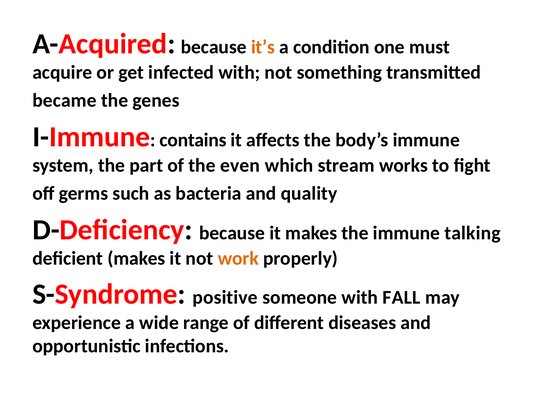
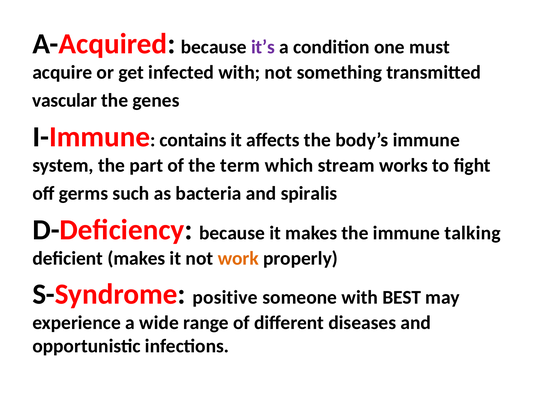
it’s colour: orange -> purple (263, 47)
became: became -> vascular (65, 100)
even: even -> term (240, 166)
quality: quality -> spiralis (309, 193)
FALL: FALL -> BEST (402, 298)
